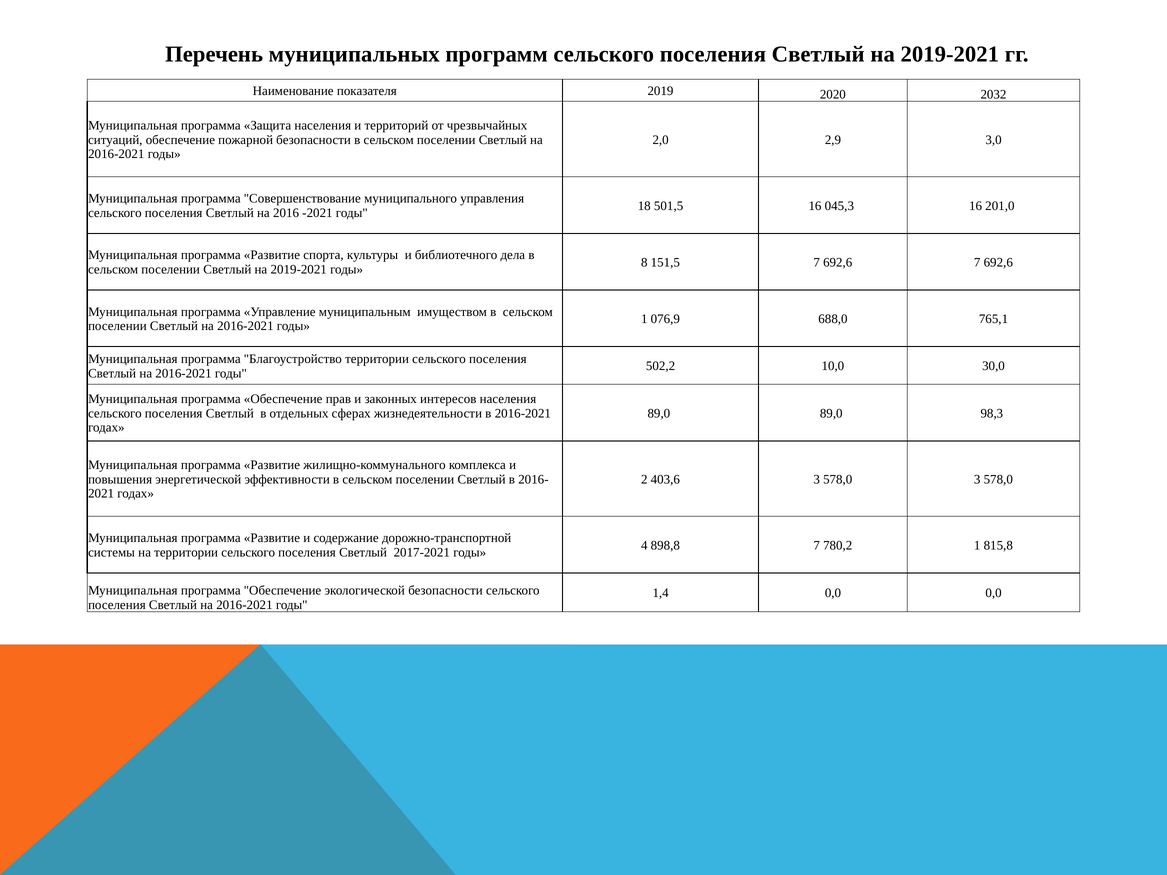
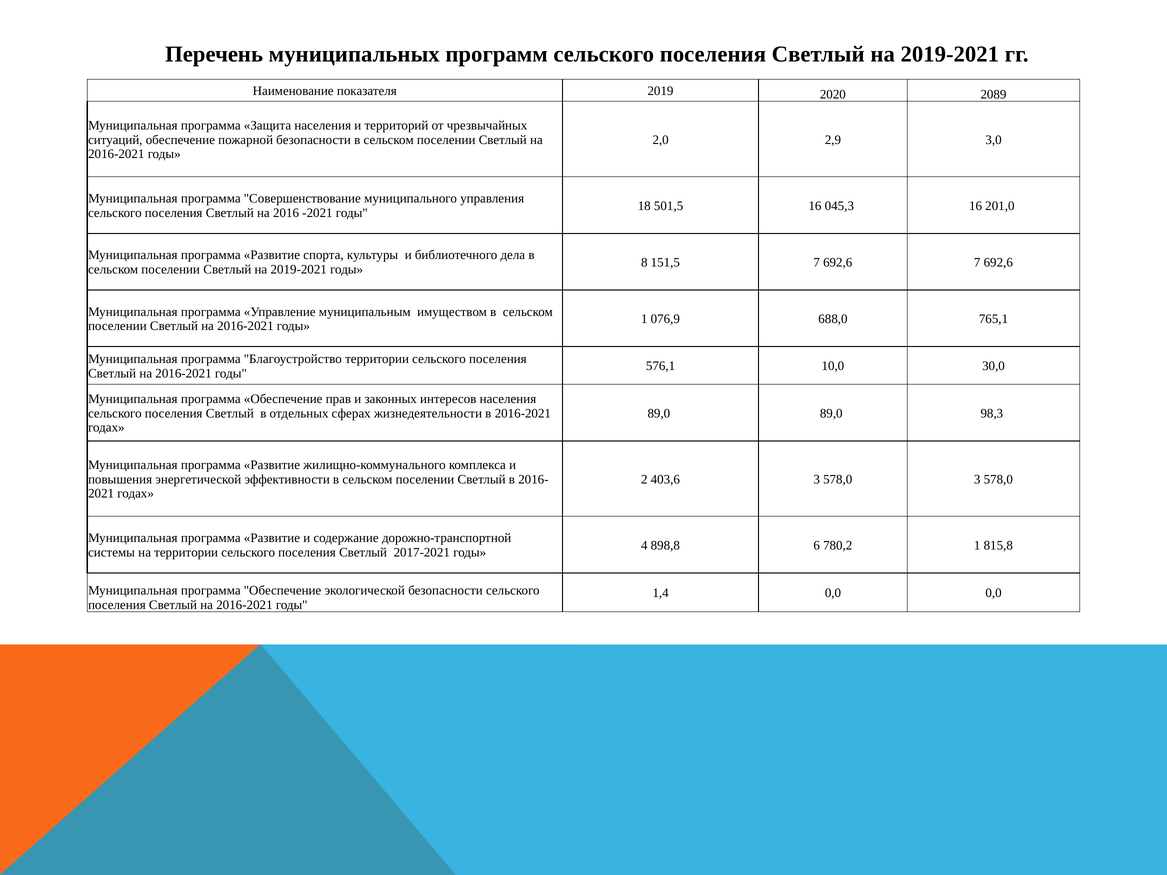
2032: 2032 -> 2089 (993, 94)
502,2: 502,2 -> 576,1 (661, 366)
898,8 7: 7 -> 6 (817, 545)
